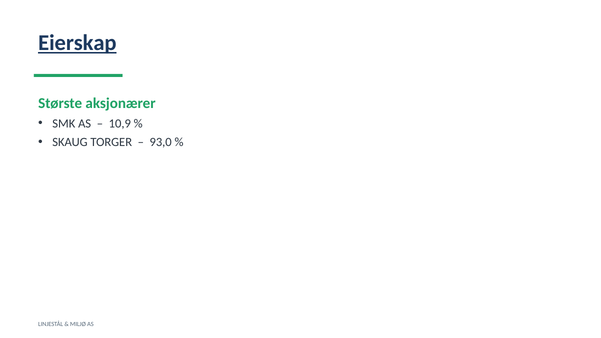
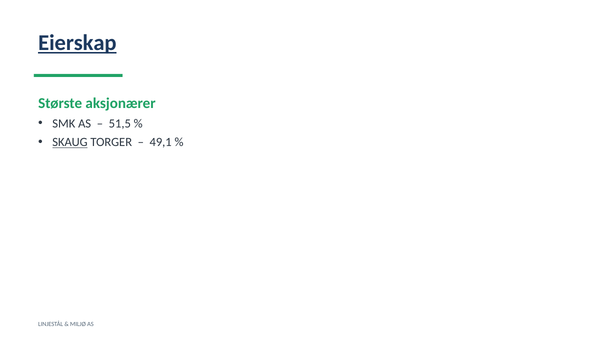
10,9: 10,9 -> 51,5 (120, 124)
SKAUG underline: none -> present (70, 142)
93,0: 93,0 -> 49,1 (161, 142)
